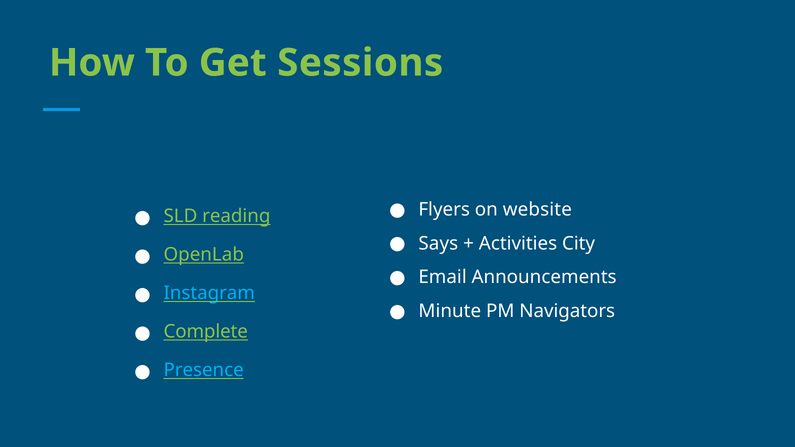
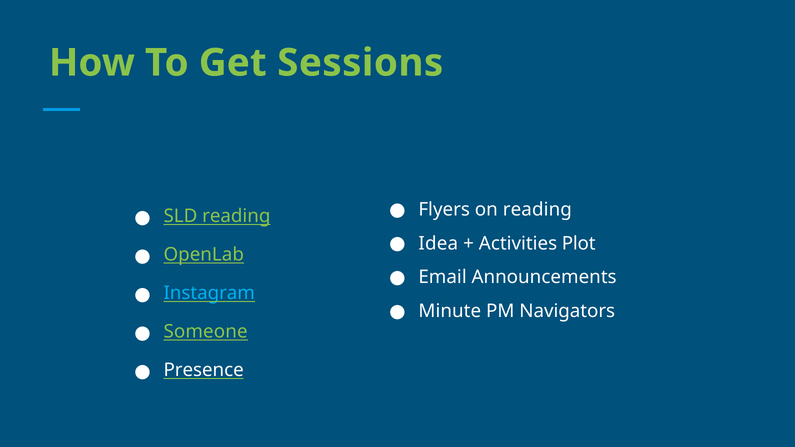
on website: website -> reading (537, 210)
Says: Says -> Idea (438, 244)
City: City -> Plot (579, 244)
Complete: Complete -> Someone (206, 332)
Presence colour: light blue -> white (204, 370)
